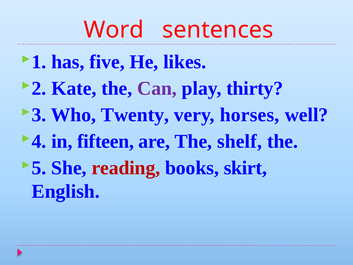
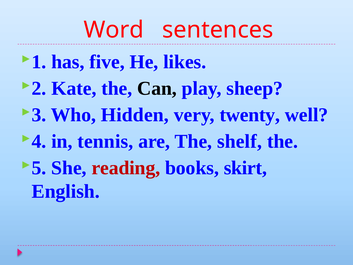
Can colour: purple -> black (157, 88)
thirty: thirty -> sheep (255, 88)
Twenty: Twenty -> Hidden (135, 115)
horses: horses -> twenty (250, 115)
fifteen: fifteen -> tennis (105, 141)
